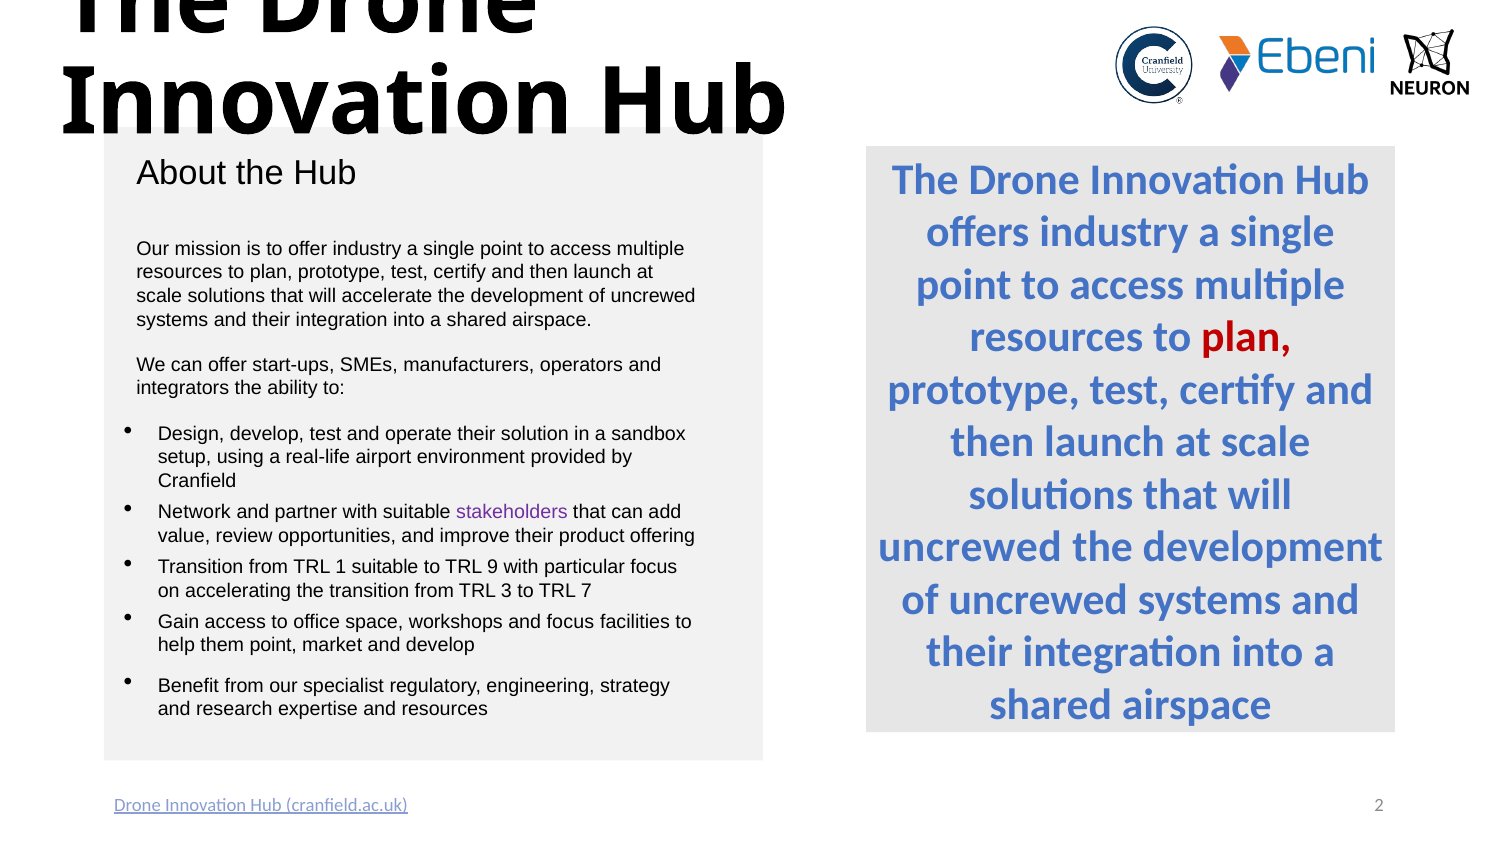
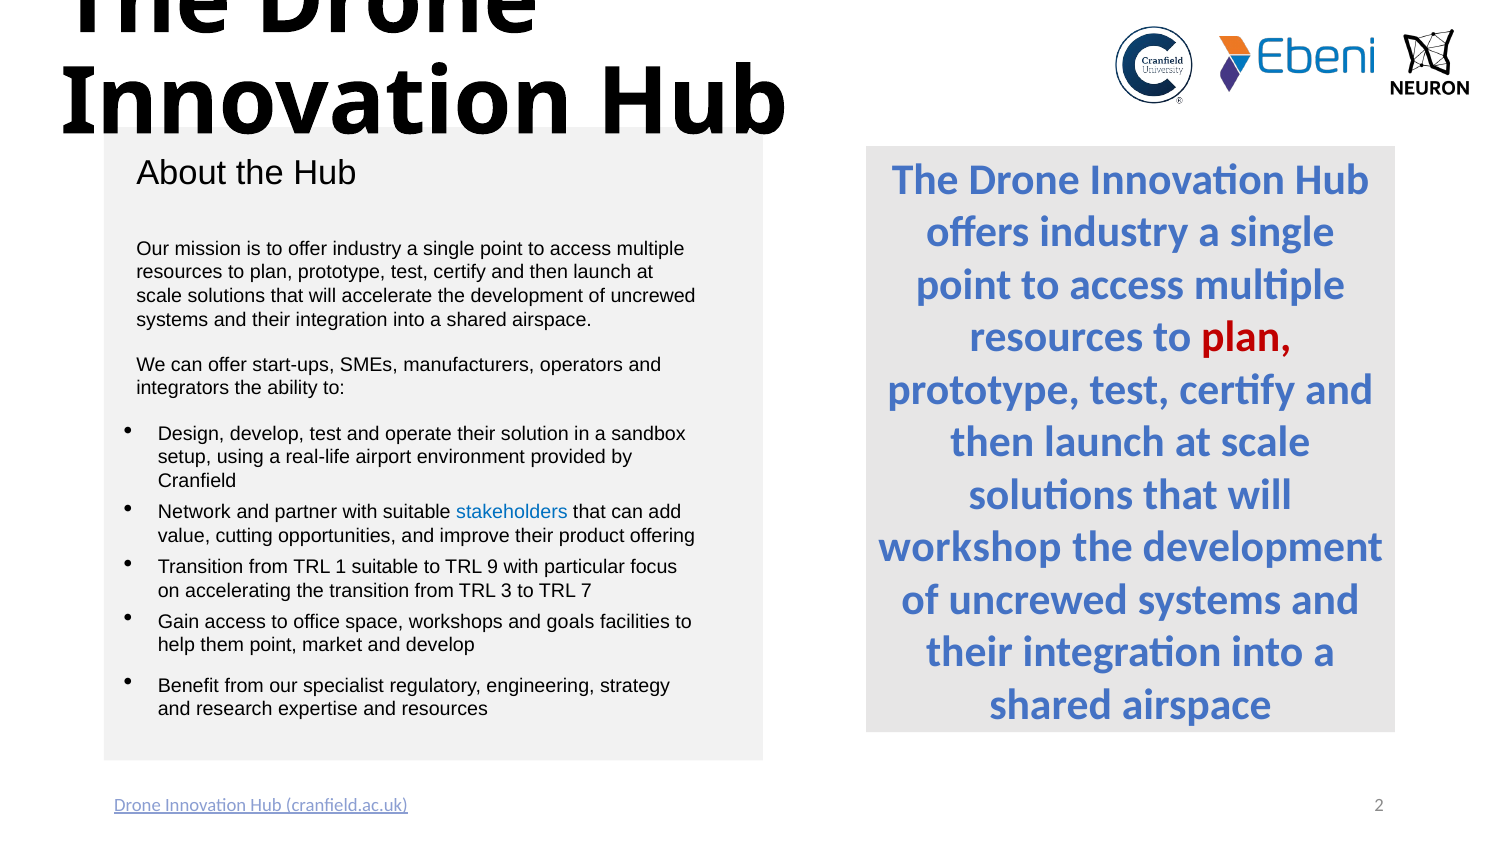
stakeholders colour: purple -> blue (512, 512)
review: review -> cutting (244, 536)
uncrewed: uncrewed -> workshop (970, 547)
and focus: focus -> goals (570, 621)
